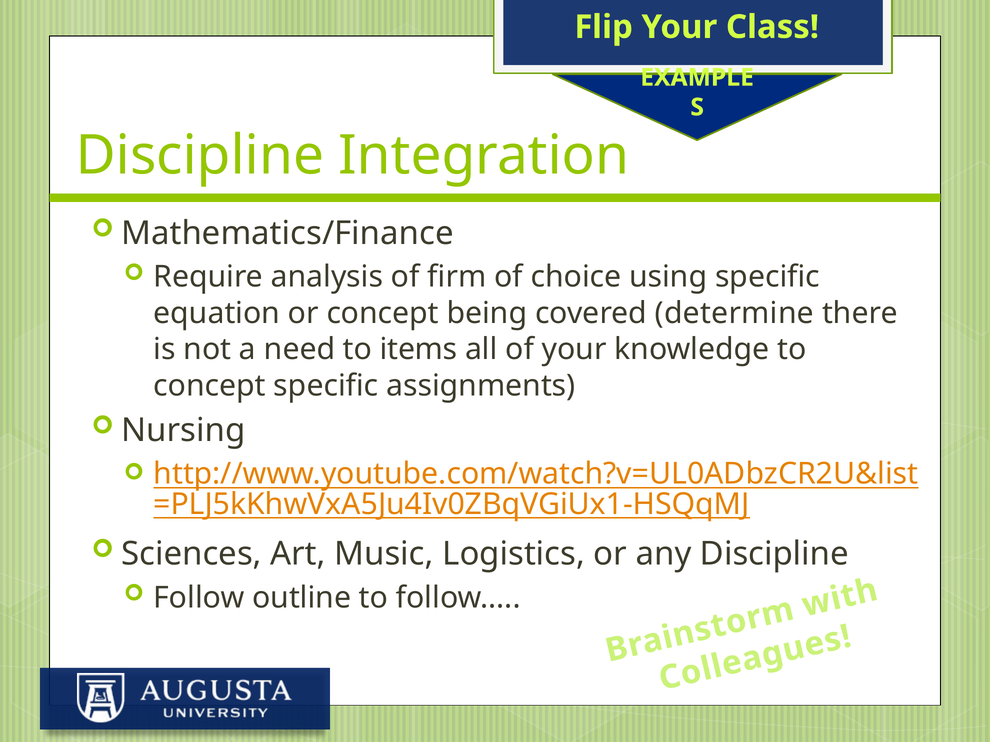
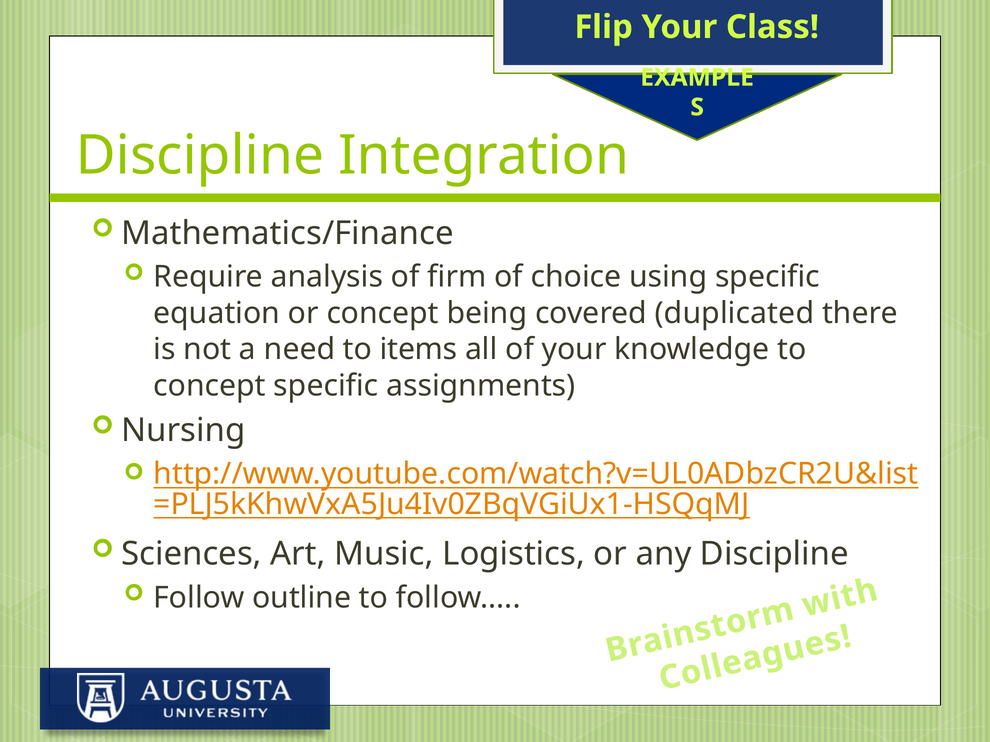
determine: determine -> duplicated (734, 313)
